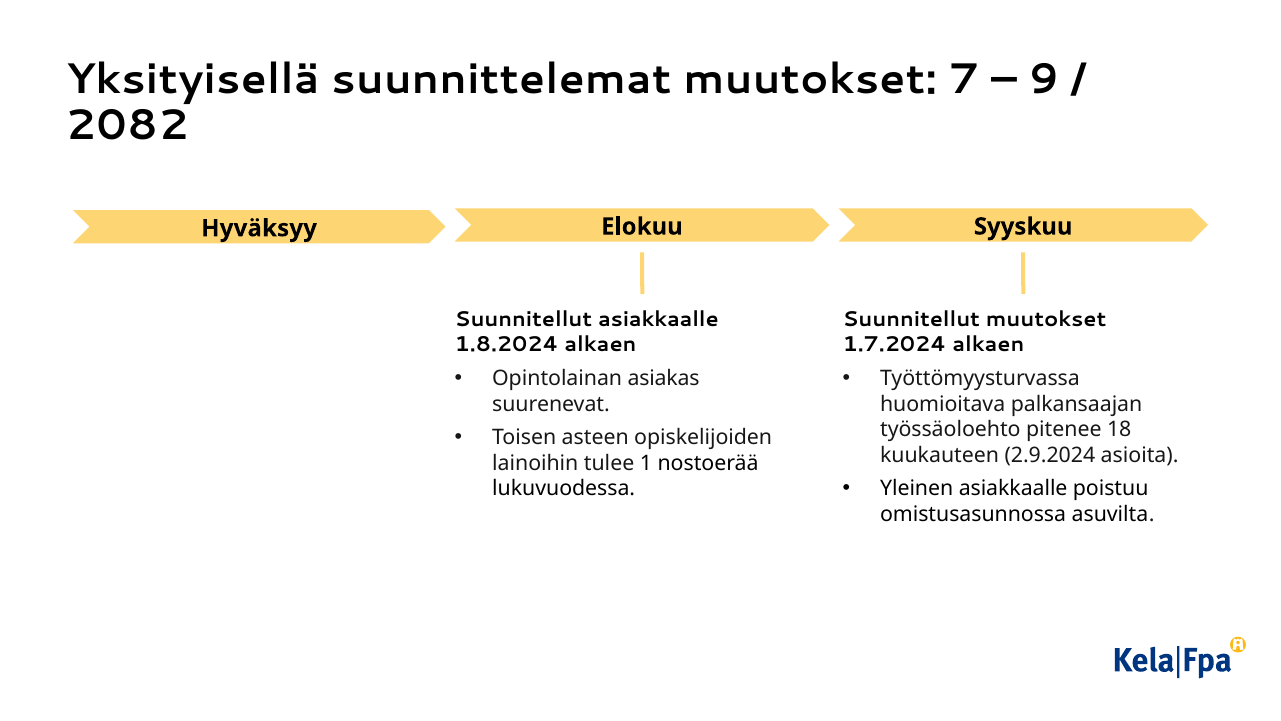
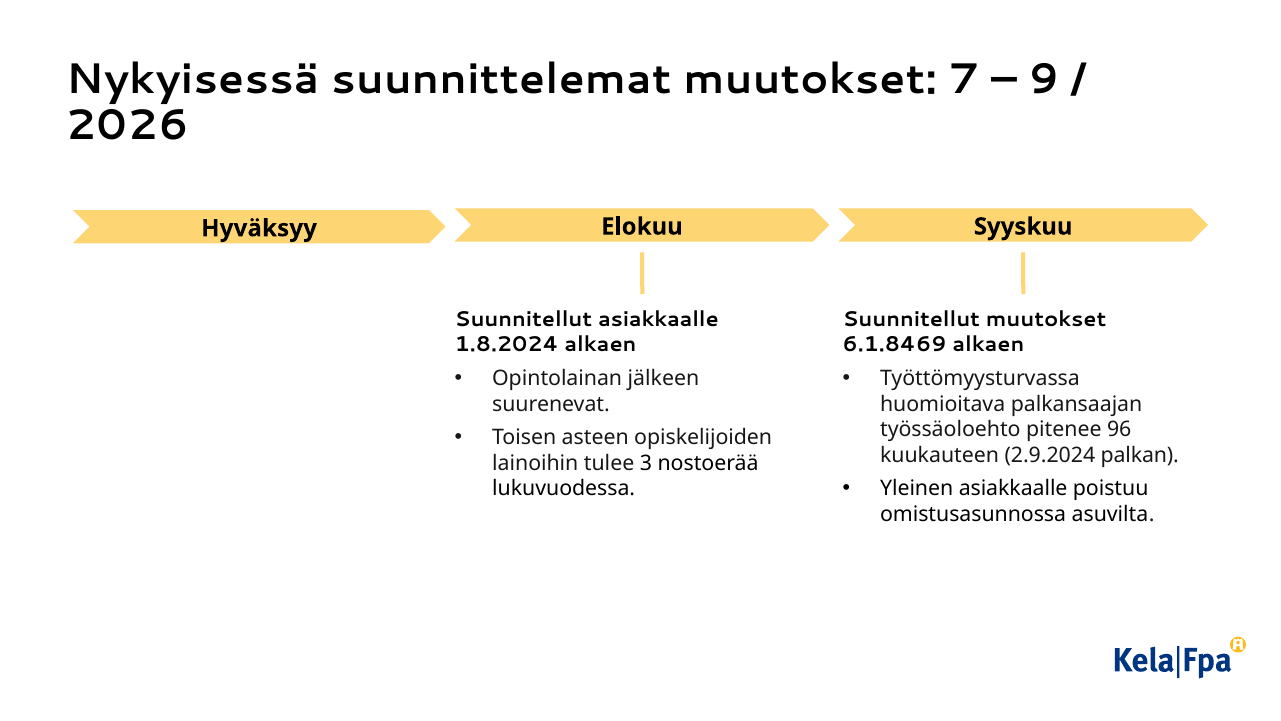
Yksityisellä: Yksityisellä -> Nykyisessä (192, 79)
2082: 2082 -> 2026 (127, 125)
1.7.2024: 1.7.2024 -> 6.1.8469 (895, 345)
asiakas: asiakas -> jälkeen (664, 378)
18: 18 -> 96 (1119, 429)
asioita: asioita -> palkan (1140, 455)
1: 1 -> 3 (646, 463)
